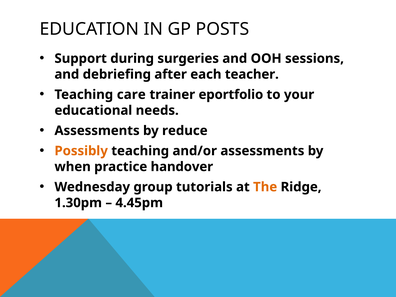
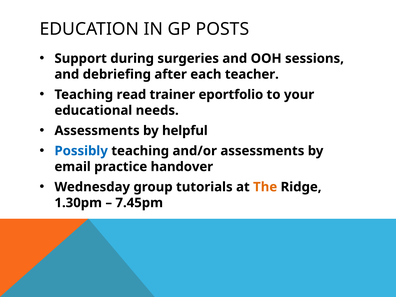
care: care -> read (131, 95)
reduce: reduce -> helpful (185, 131)
Possibly colour: orange -> blue (81, 151)
when: when -> email (73, 167)
4.45pm: 4.45pm -> 7.45pm (139, 203)
